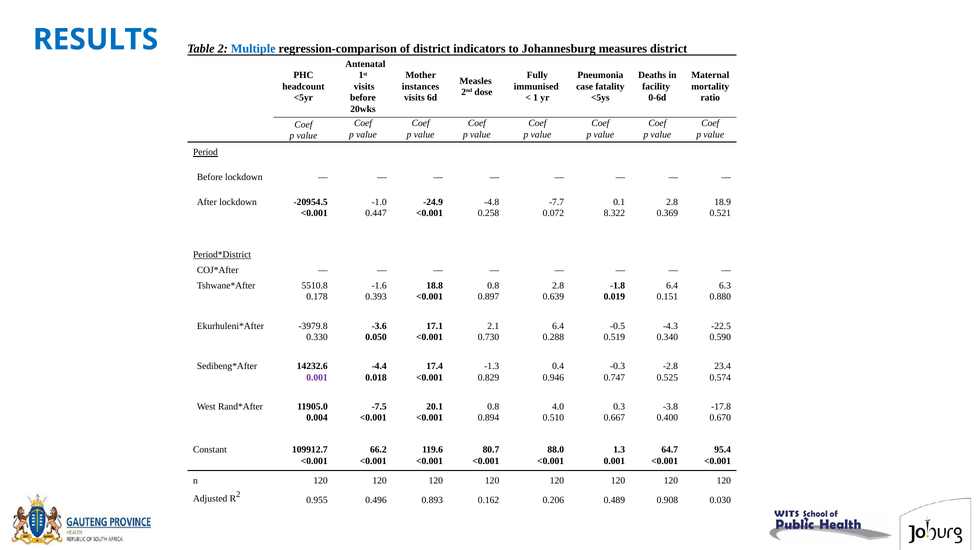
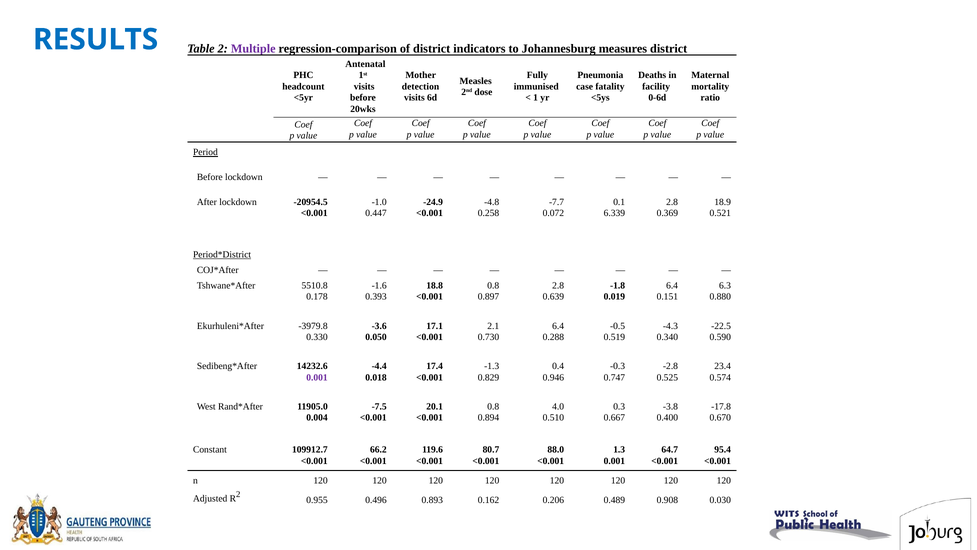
Multiple colour: blue -> purple (253, 48)
instances: instances -> detection (421, 86)
8.322: 8.322 -> 6.339 (614, 213)
